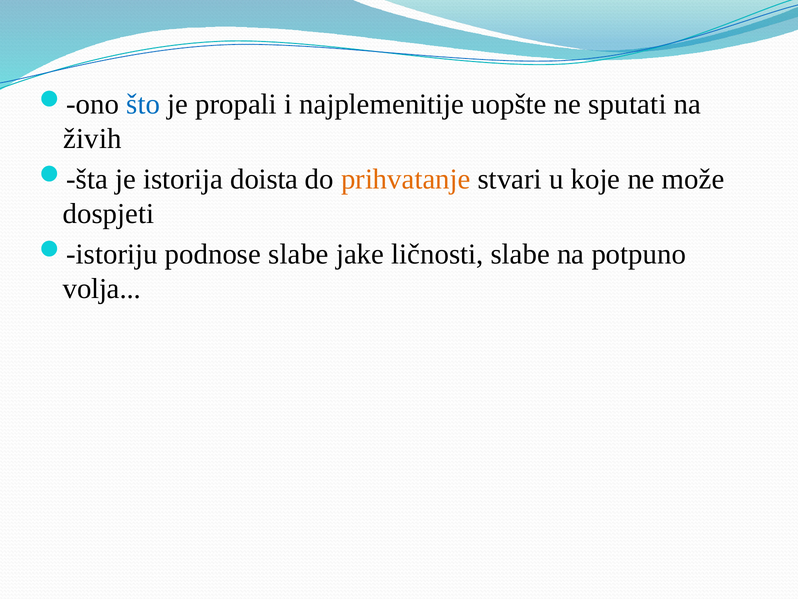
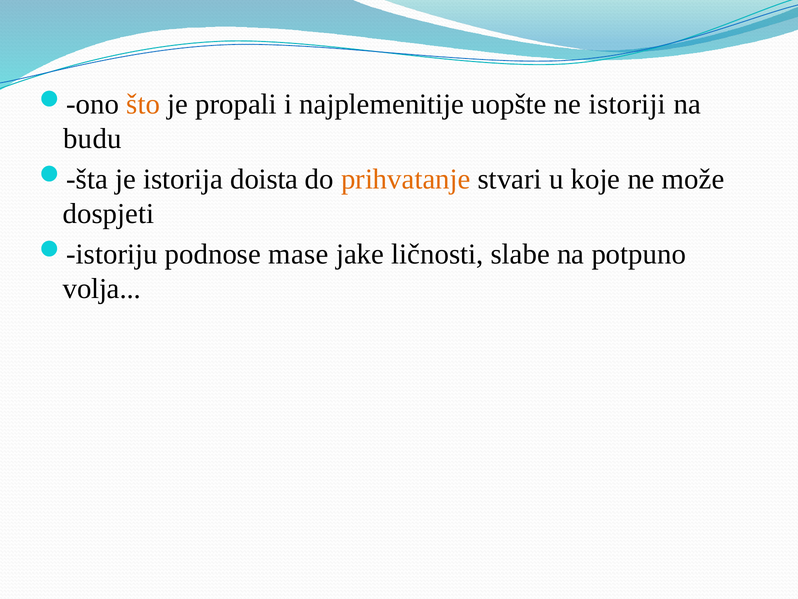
što colour: blue -> orange (143, 104)
sputati: sputati -> istoriji (627, 104)
živih: živih -> budu (92, 139)
podnose slabe: slabe -> mase (298, 254)
